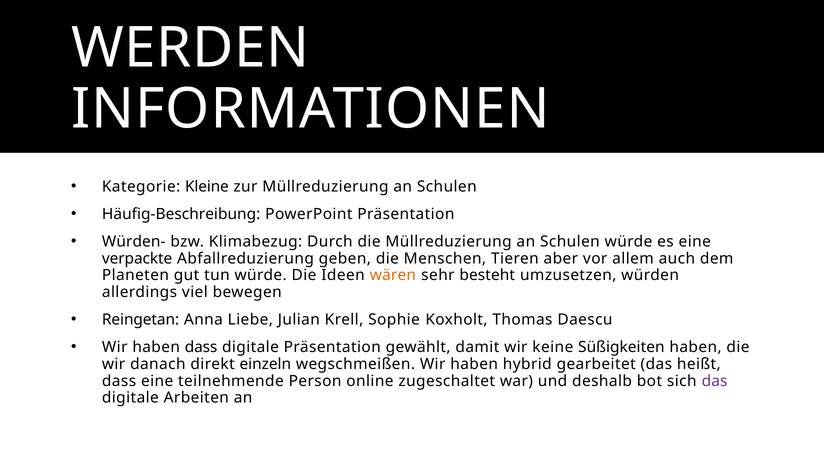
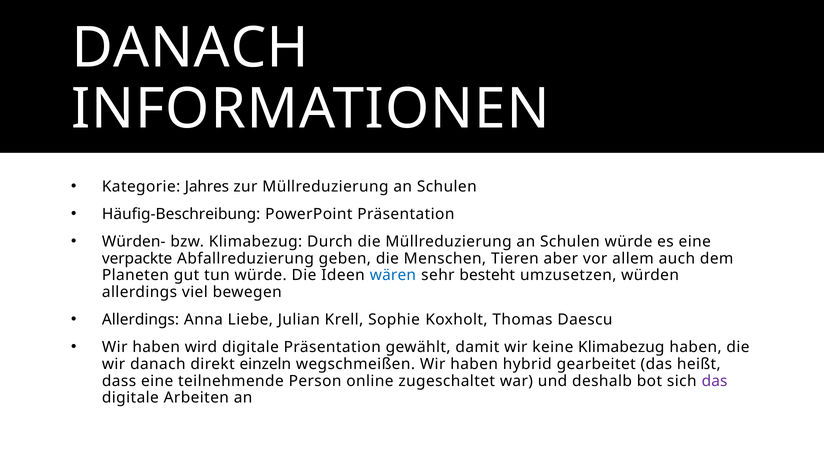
WERDEN: WERDEN -> DANACH (190, 48)
Kleine: Kleine -> Jahres (207, 187)
wären colour: orange -> blue (393, 276)
Reingetan: Reingetan -> Allerdings (141, 320)
haben dass: dass -> wird (201, 348)
keine Süßigkeiten: Süßigkeiten -> Klimabezug (621, 348)
